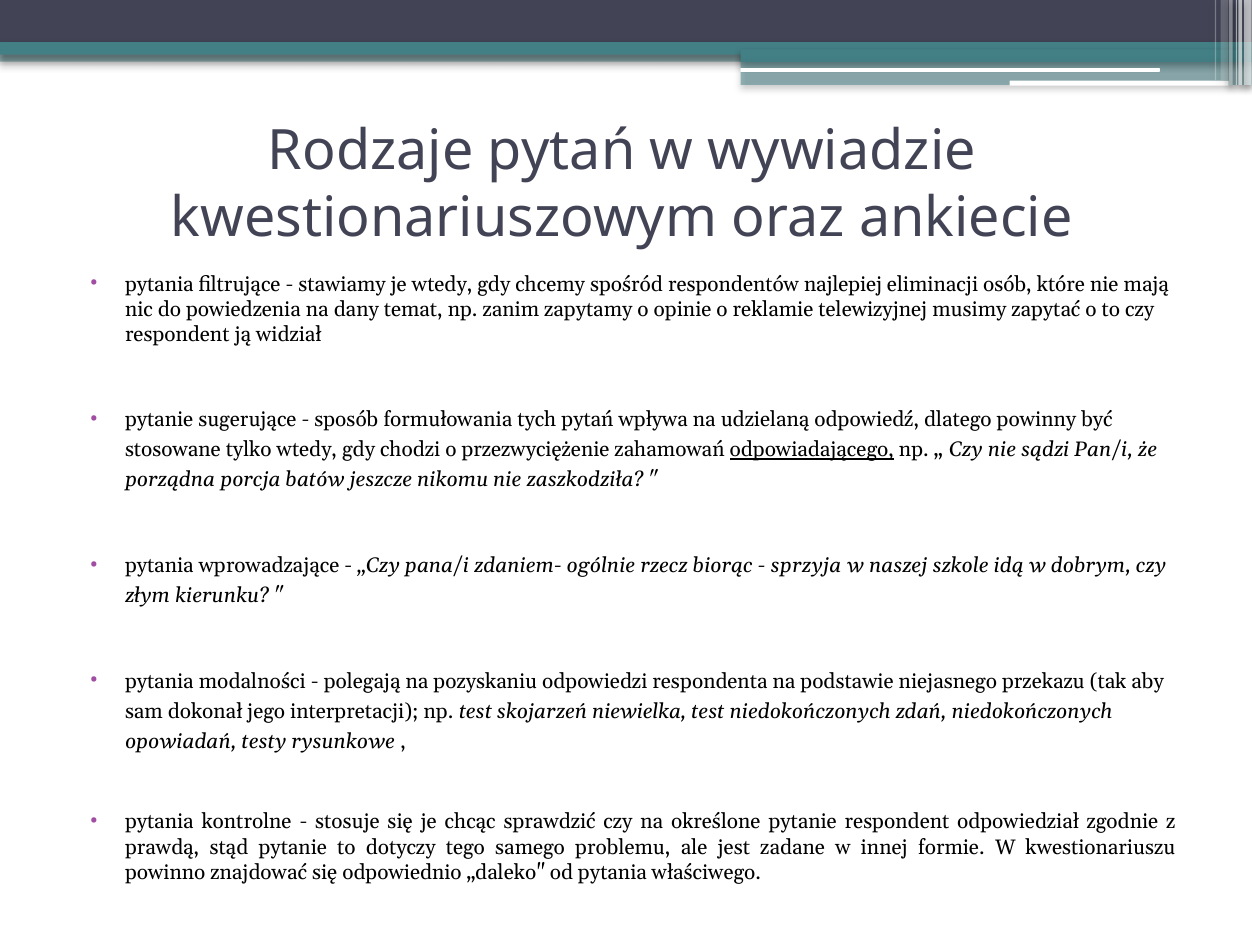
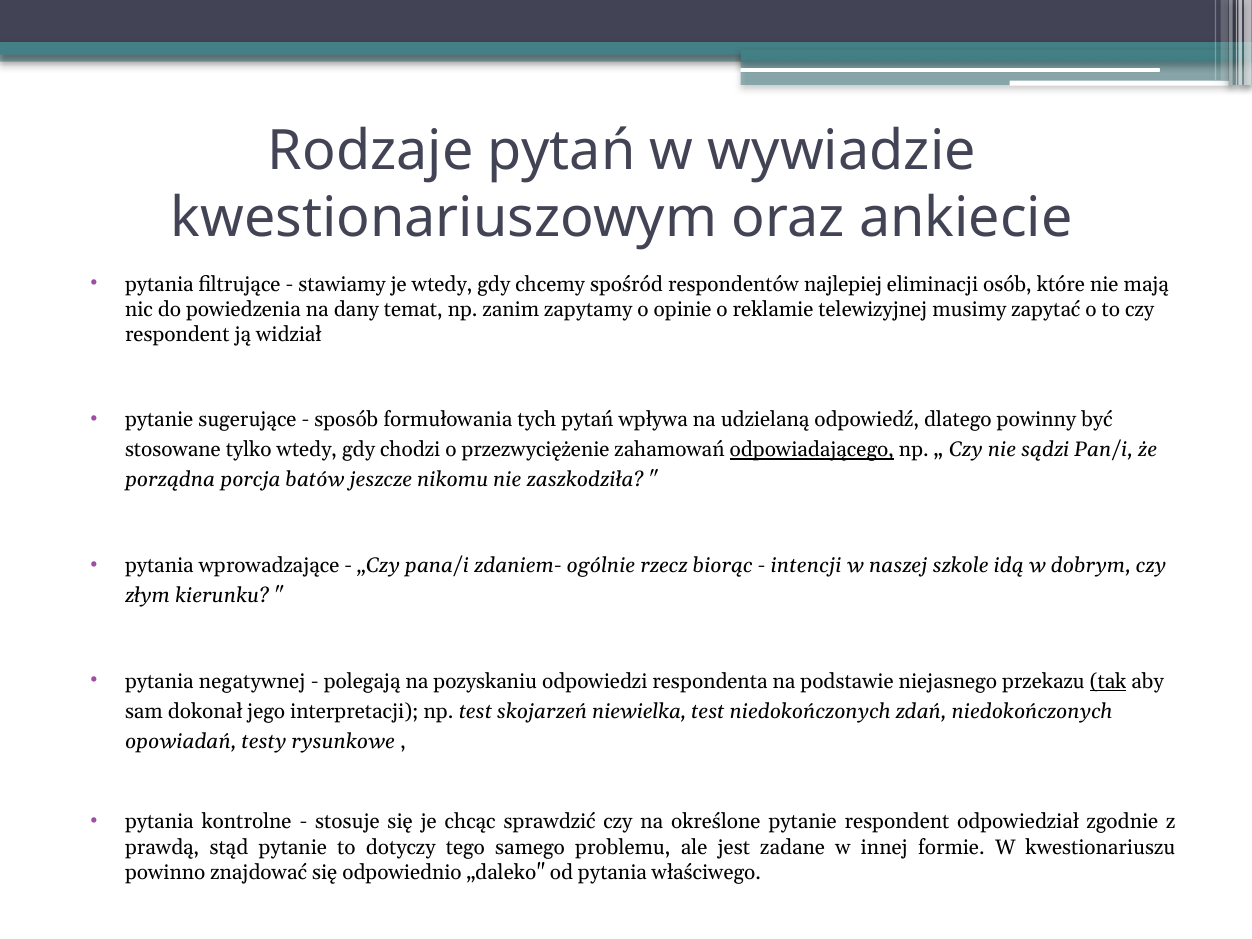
sprzyja: sprzyja -> intencji (806, 566)
modalności: modalności -> negatywnej (252, 681)
tak underline: none -> present (1108, 681)
